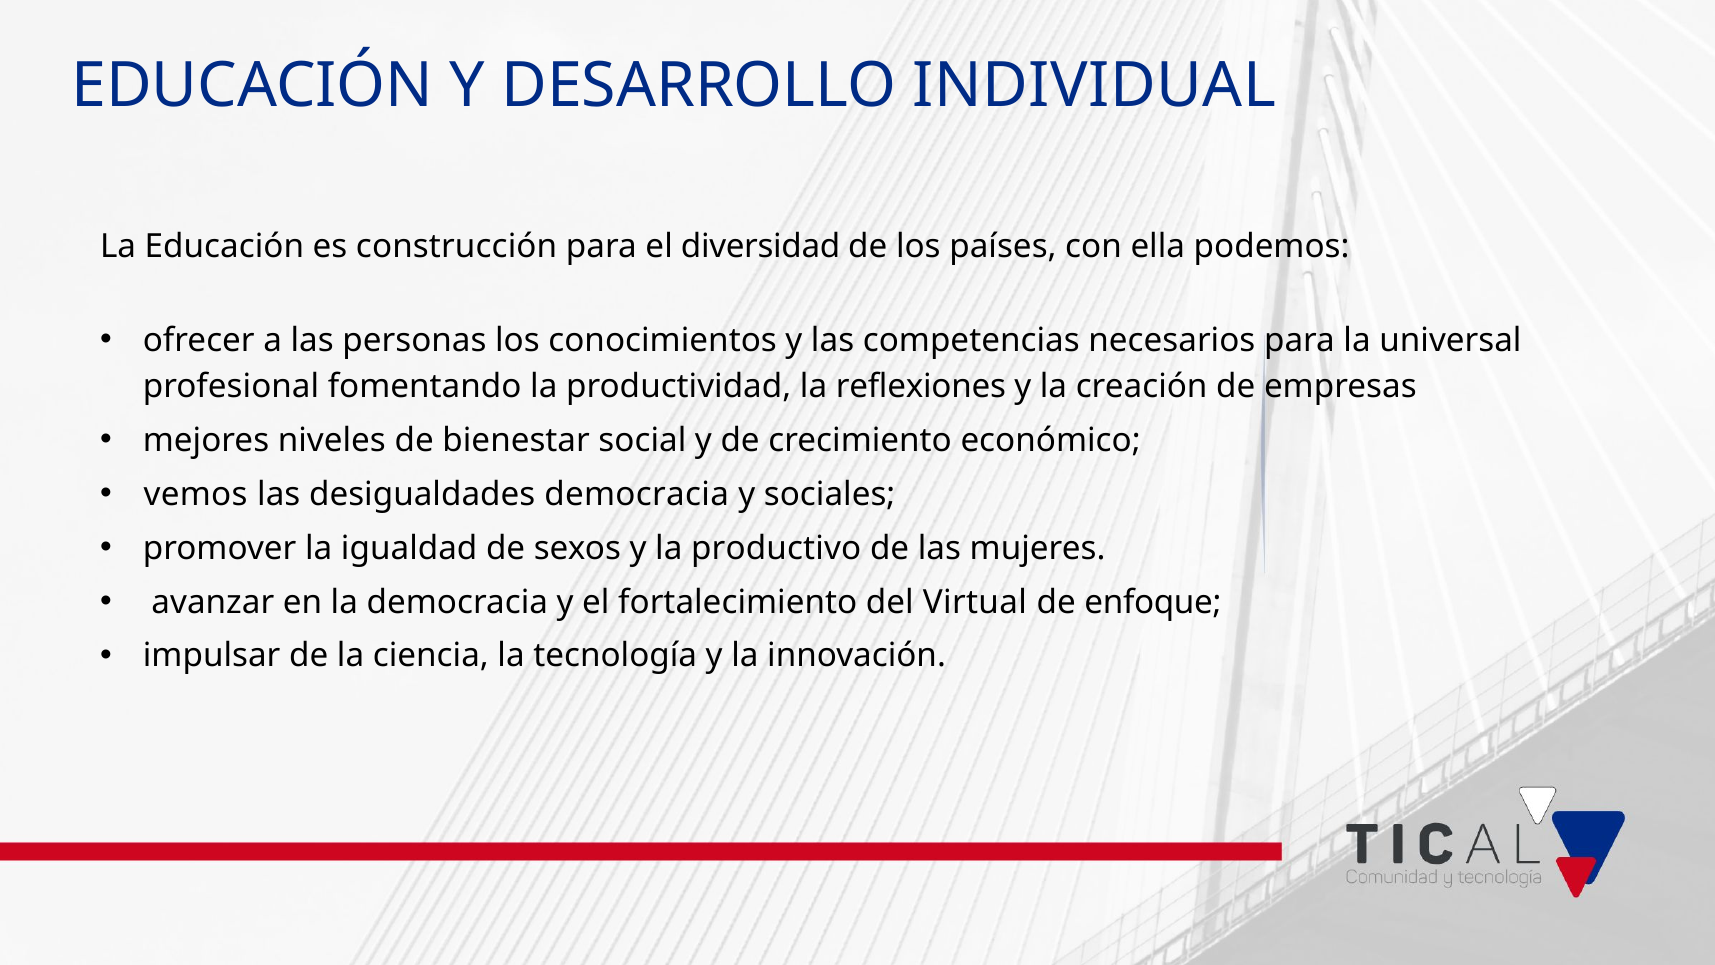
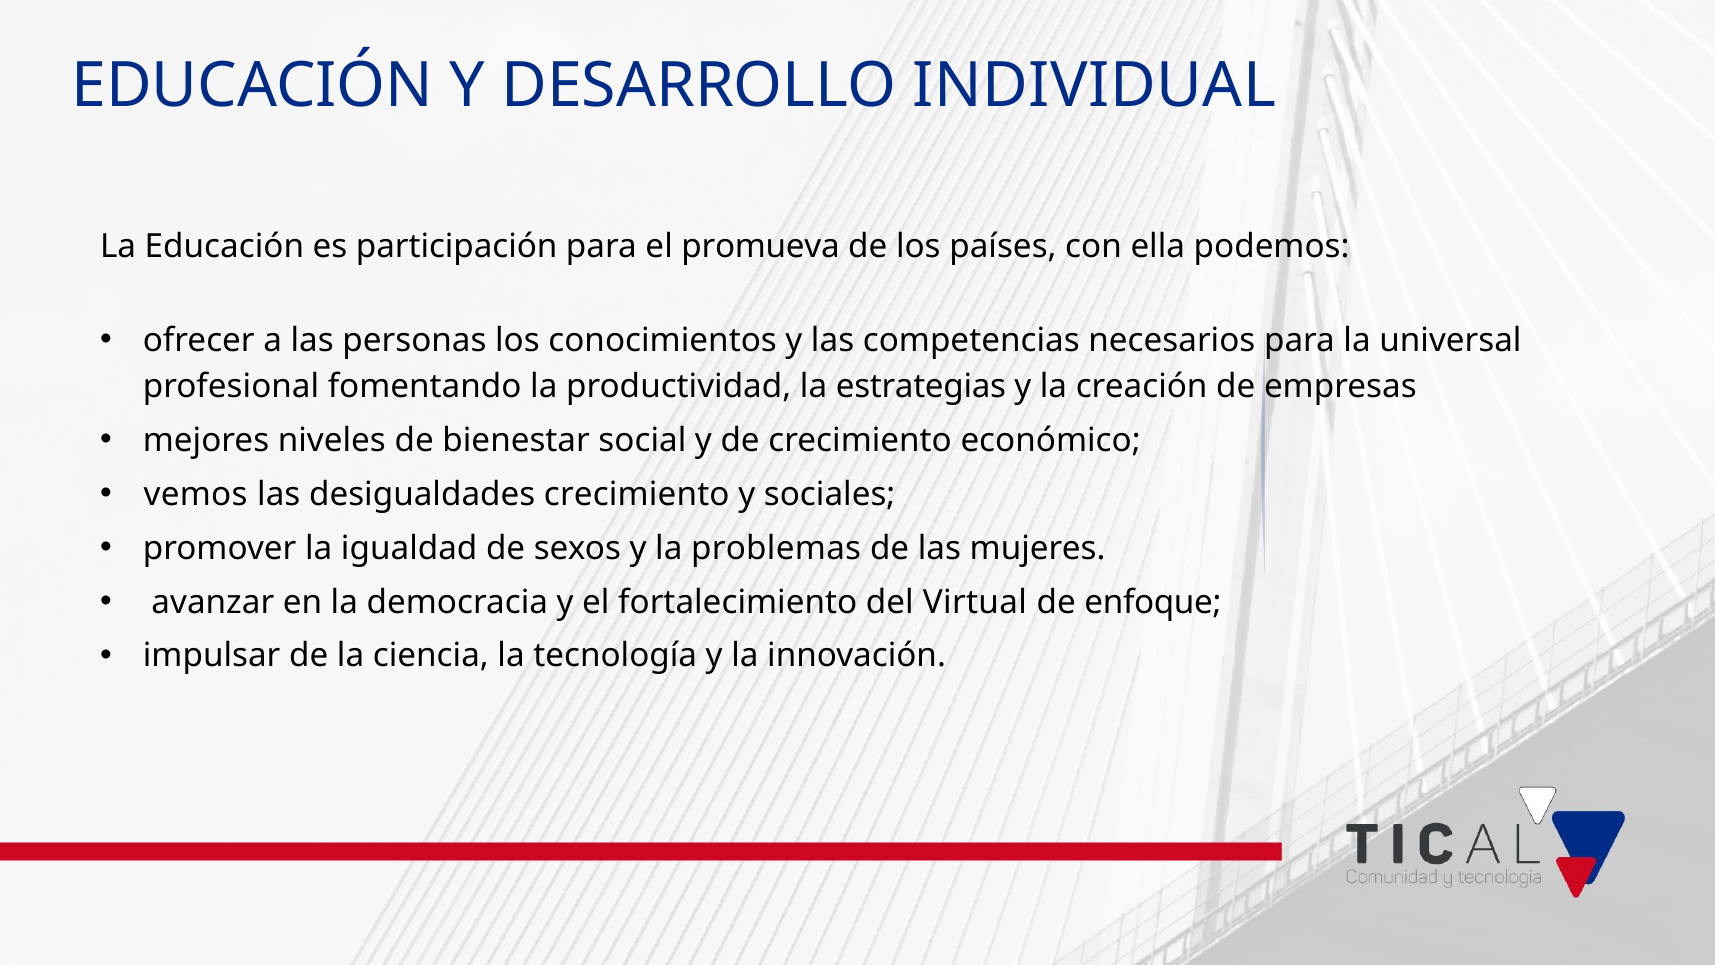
construcción: construcción -> participación (457, 247)
diversidad: diversidad -> promueva (761, 247)
reflexiones: reflexiones -> estrategias (921, 387)
desigualdades democracia: democracia -> crecimiento (637, 494)
productivo: productivo -> problemas (776, 548)
